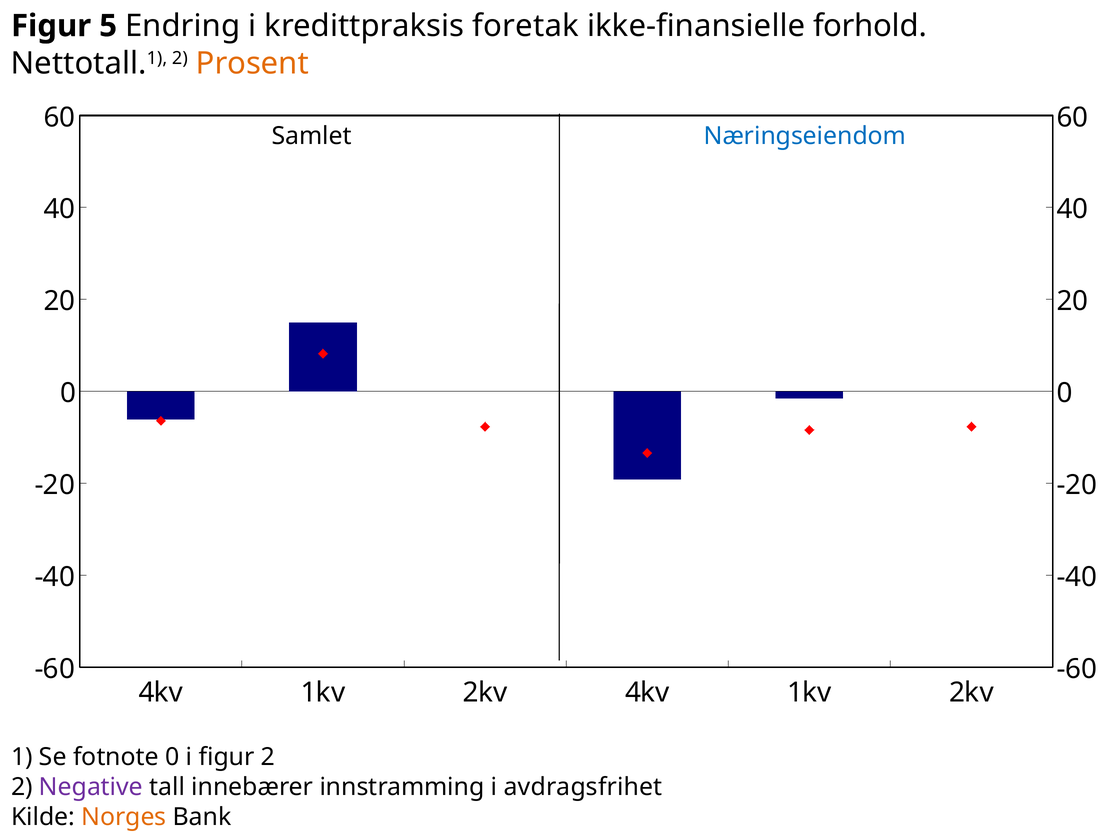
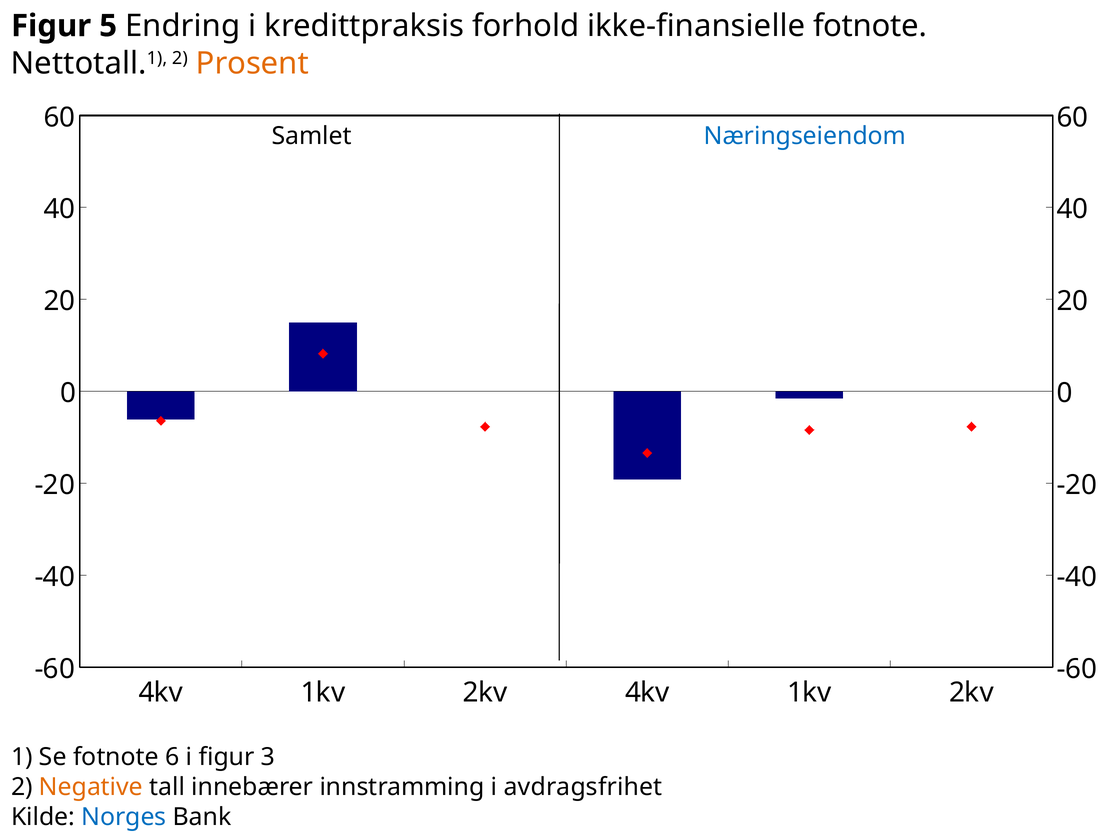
foretak: foretak -> forhold (526, 26)
ikke-finansielle forhold: forhold -> fotnote (870, 26)
fotnote 0: 0 -> 6 (172, 757)
figur 2: 2 -> 3 (268, 757)
Negative colour: purple -> orange (91, 787)
Norges colour: orange -> blue (124, 817)
